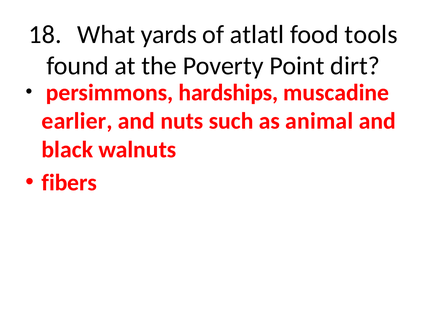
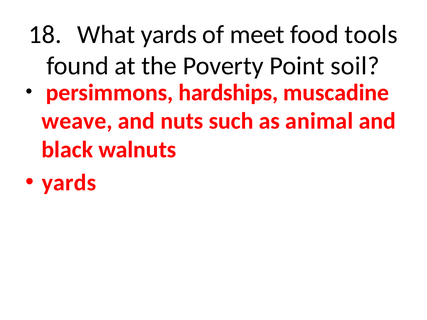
atlatl: atlatl -> meet (257, 35)
dirt: dirt -> soil (355, 66)
earlier: earlier -> weave (77, 121)
fibers: fibers -> yards (69, 183)
